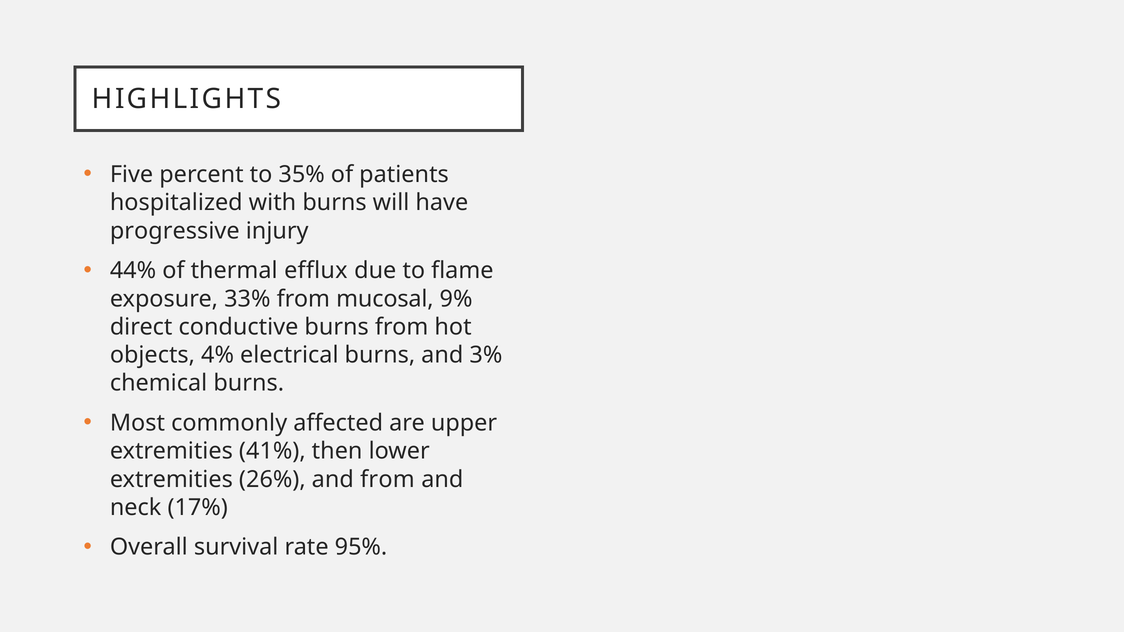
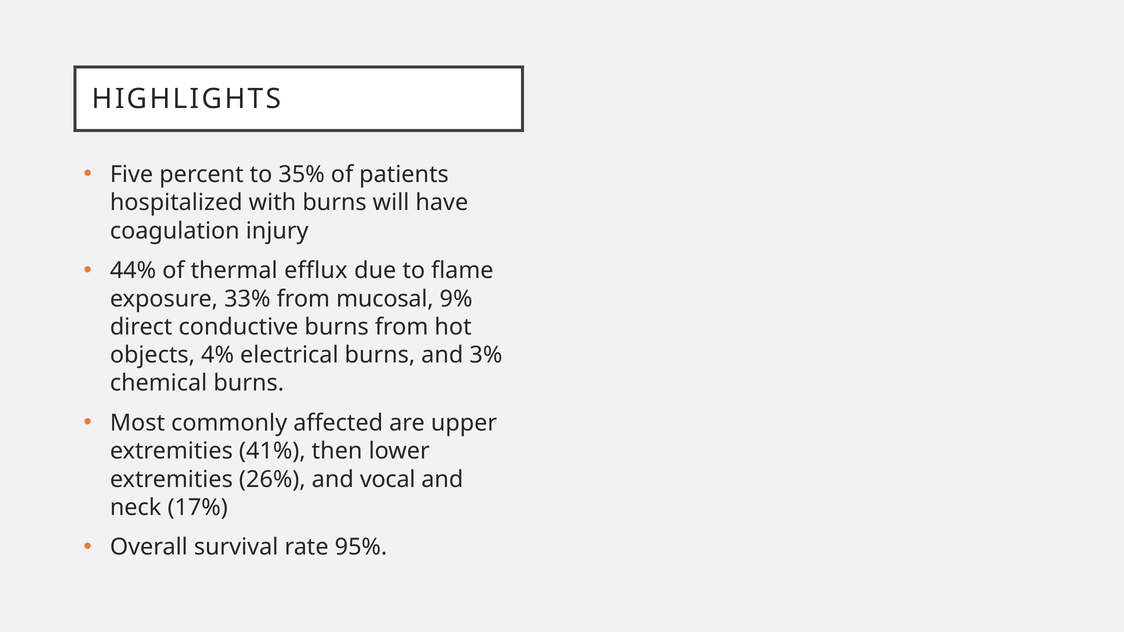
progressive: progressive -> coagulation (175, 231)
and from: from -> vocal (388, 479)
